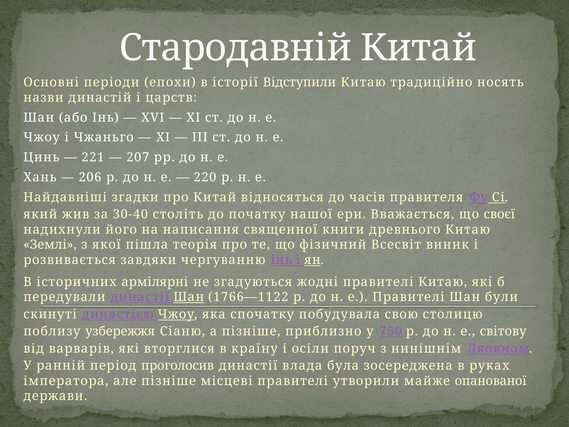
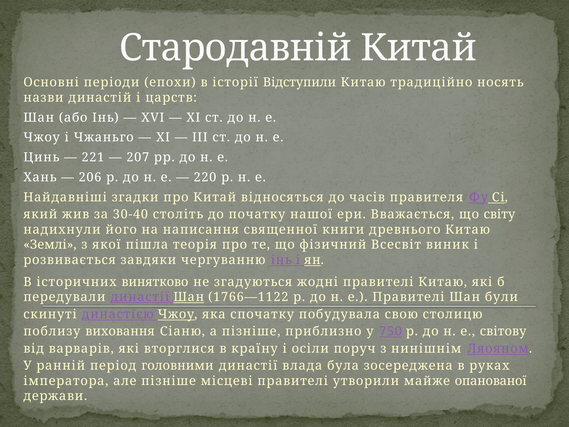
своєї: своєї -> світу (499, 214)
армілярні: армілярні -> винятково (155, 282)
узбережжя: узбережжя -> виховання (120, 331)
проголосив: проголосив -> головними (177, 366)
